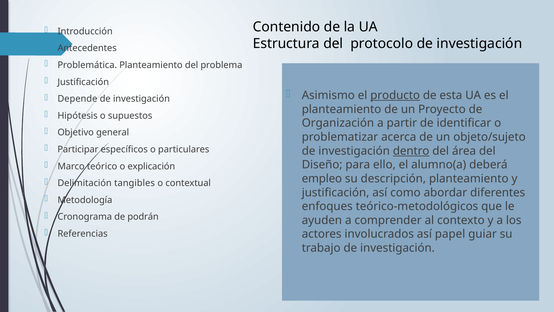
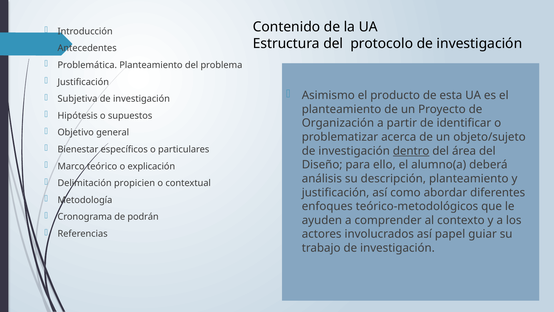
producto underline: present -> none (395, 95)
Depende: Depende -> Subjetiva (77, 99)
Participar: Participar -> Bienestar (78, 149)
empleo: empleo -> análisis (322, 178)
tangibles: tangibles -> propicien (135, 183)
